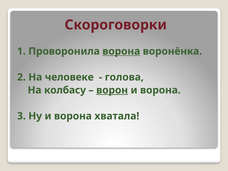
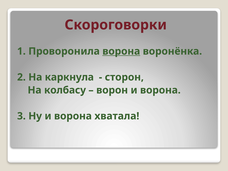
человеке: человеке -> каркнула (69, 77)
голова: голова -> сторон (124, 77)
ворон underline: present -> none (112, 90)
